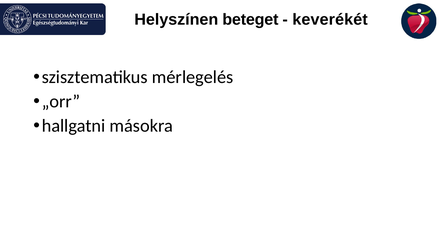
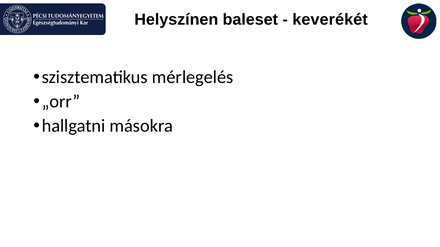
beteget: beteget -> baleset (250, 20)
